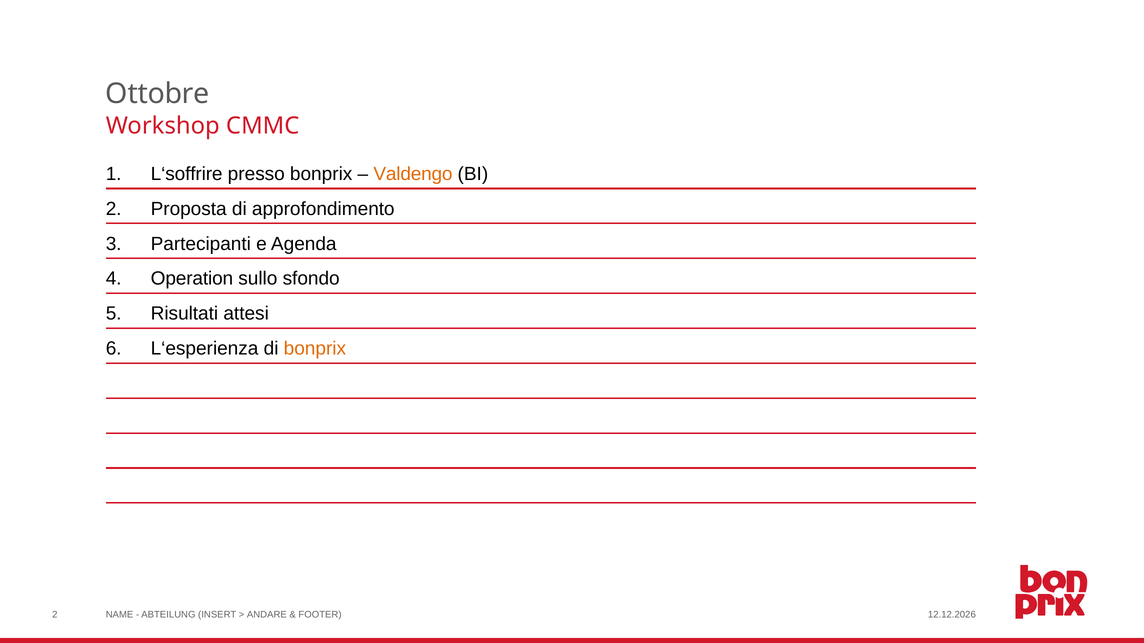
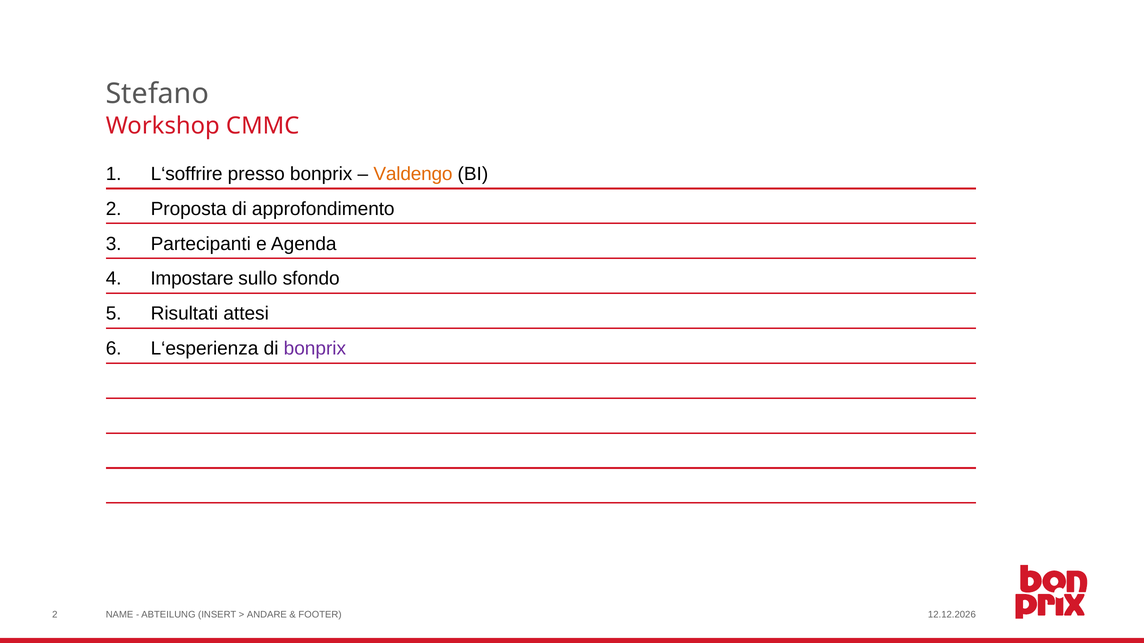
Ottobre: Ottobre -> Stefano (157, 94)
Operation: Operation -> Impostare (192, 279)
bonprix colour: orange -> purple (315, 349)
